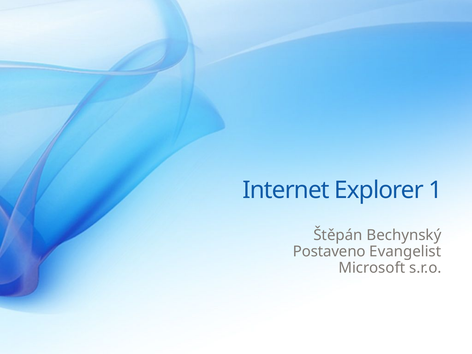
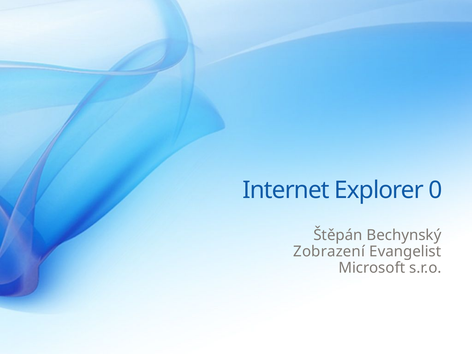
1: 1 -> 0 (435, 190)
Postaveno: Postaveno -> Zobrazení (329, 252)
